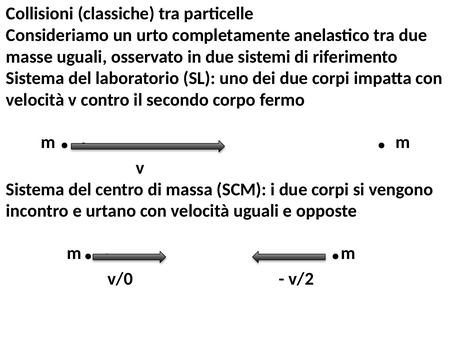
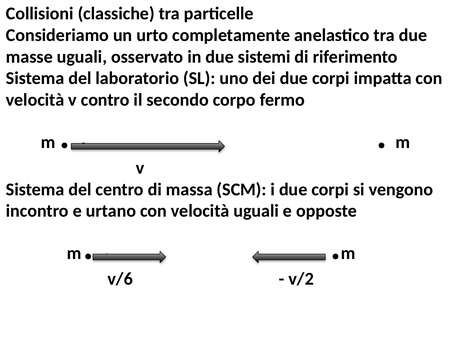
v/0: v/0 -> v/6 (120, 279)
